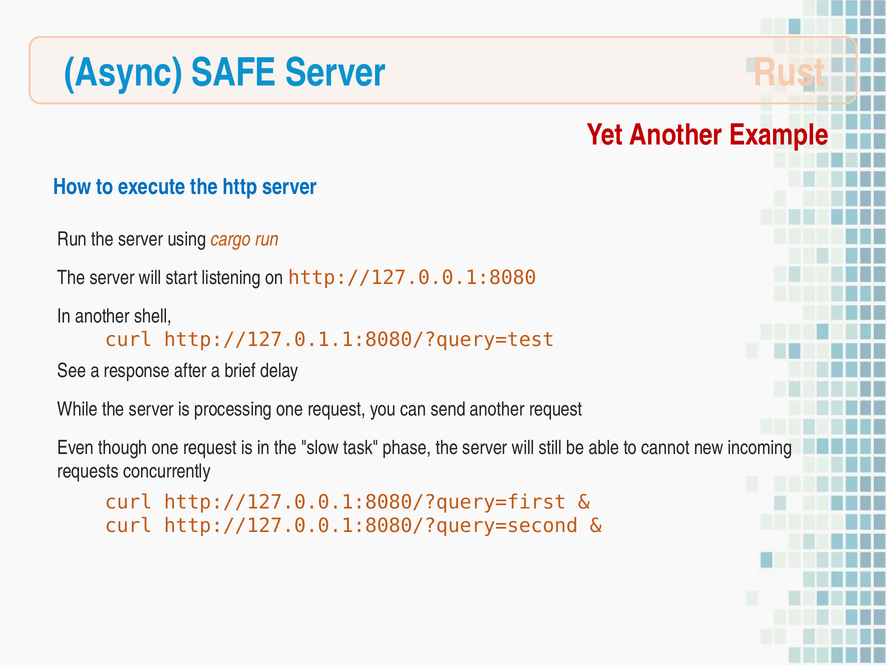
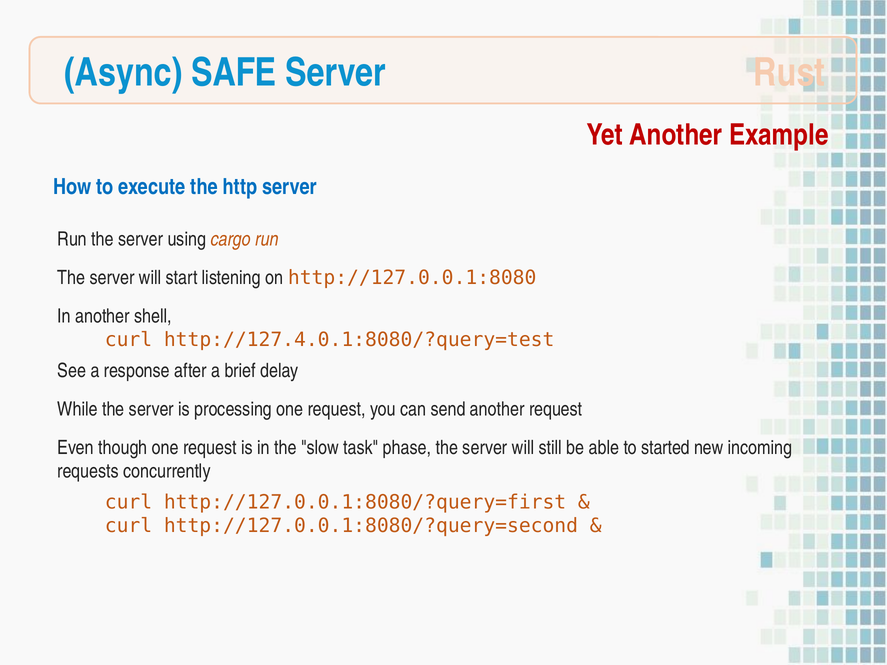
http://127.0.1.1:8080/?query=test: http://127.0.1.1:8080/?query=test -> http://127.4.0.1:8080/?query=test (359, 340)
cannot: cannot -> started (666, 448)
